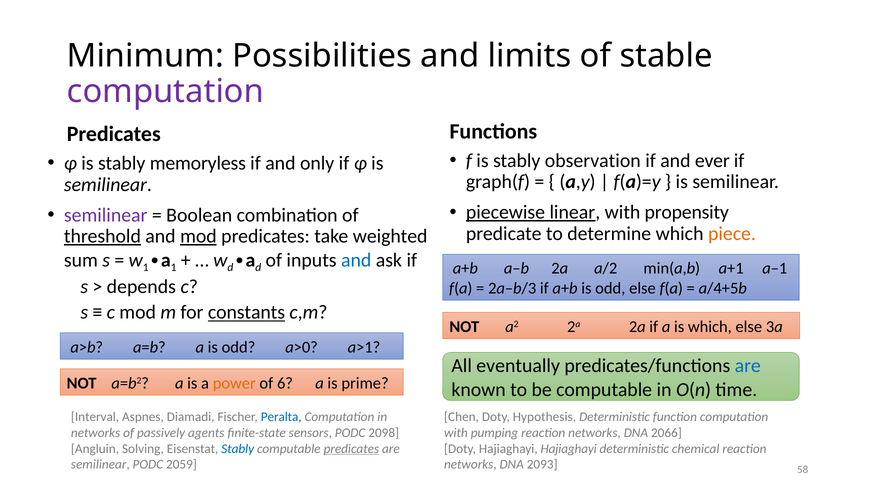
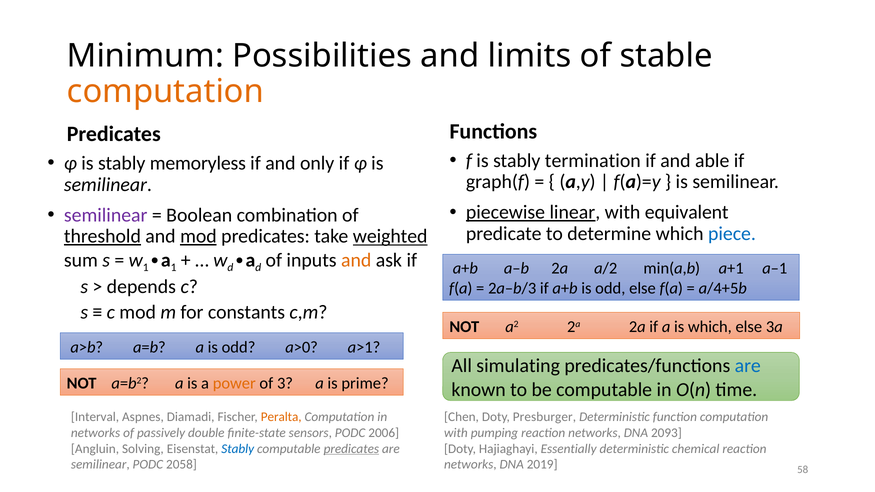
computation colour: purple -> orange (165, 91)
observation: observation -> termination (593, 161)
ever: ever -> able (712, 161)
propensity: propensity -> equivalent (687, 212)
piece colour: orange -> blue (732, 234)
weighted underline: none -> present (390, 236)
and colour: blue -> orange (356, 260)
constants underline: present -> none (246, 313)
eventually: eventually -> simulating (518, 366)
6: 6 -> 3 (285, 383)
Peralta colour: blue -> orange (281, 417)
Hypothesis: Hypothesis -> Presburger (544, 417)
agents: agents -> double (206, 433)
2098: 2098 -> 2006 (384, 433)
2066: 2066 -> 2093 (666, 433)
Hajiaghayi Hajiaghayi: Hajiaghayi -> Essentially (569, 449)
2059: 2059 -> 2058 (181, 465)
2093: 2093 -> 2019 (542, 465)
